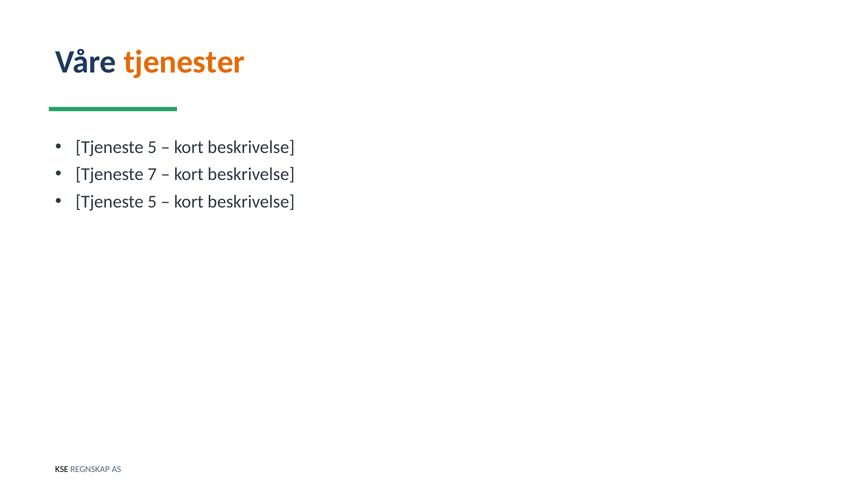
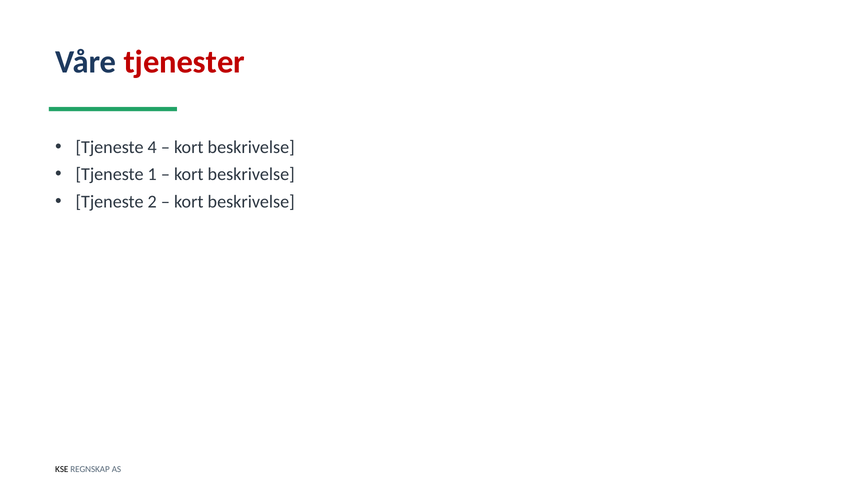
tjenester colour: orange -> red (184, 62)
5: 5 -> 4 (152, 147)
7: 7 -> 1 (152, 174)
5: 5 -> 2 (152, 201)
